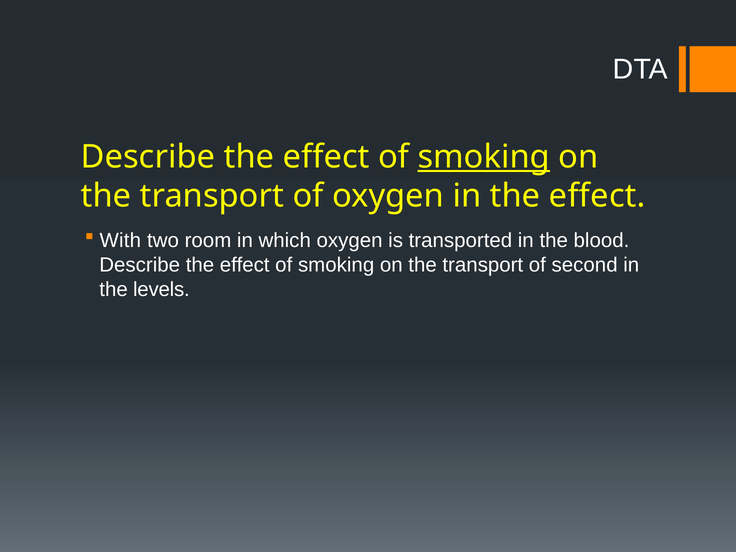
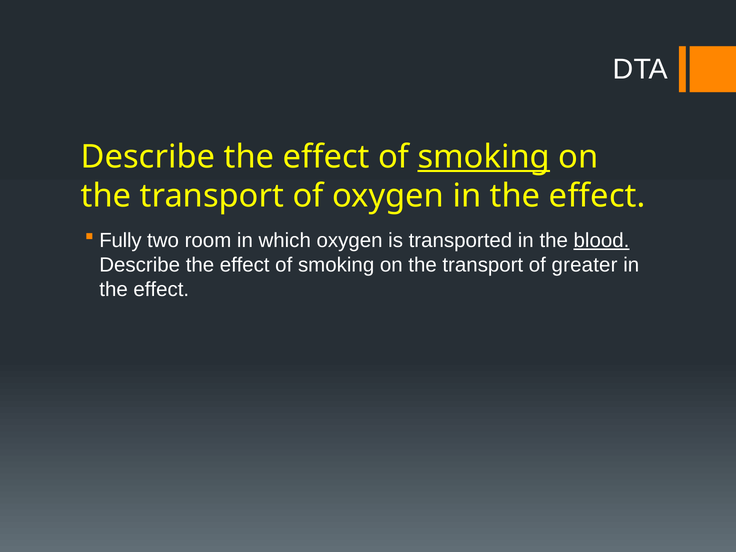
With: With -> Fully (120, 240)
blood underline: none -> present (601, 240)
second: second -> greater (585, 265)
levels: levels -> effect (161, 290)
